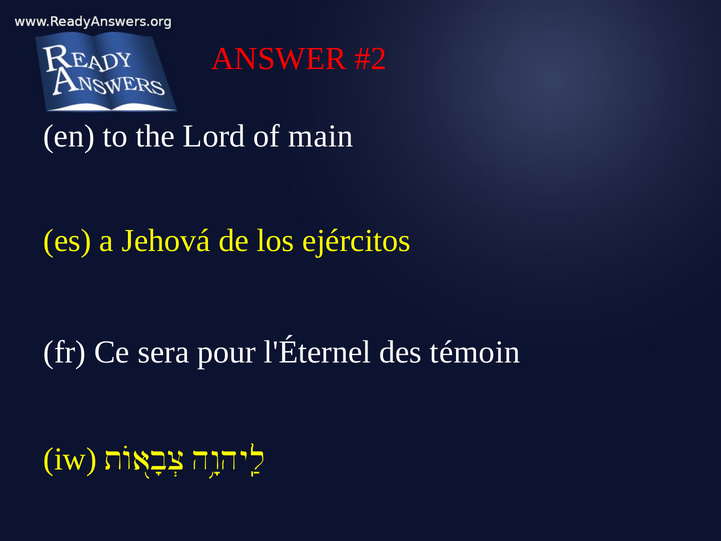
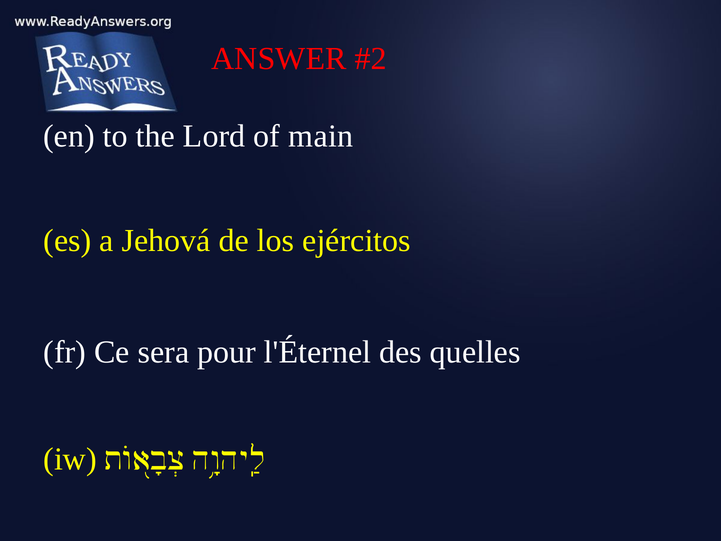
témoin: témoin -> quelles (475, 352)
